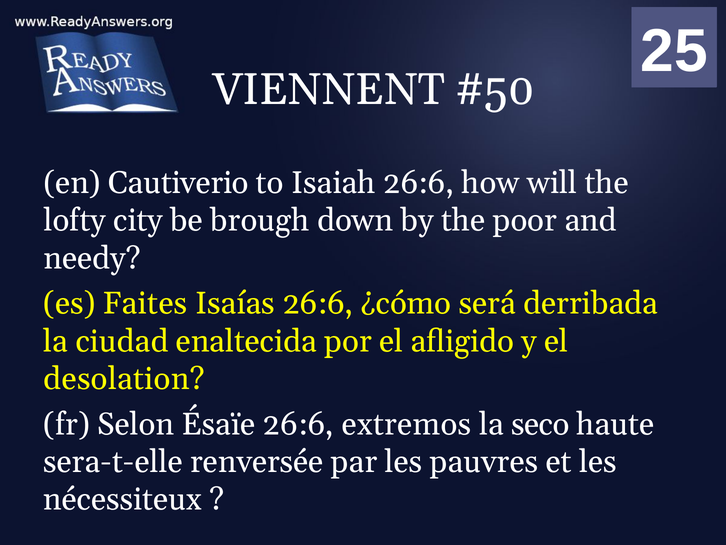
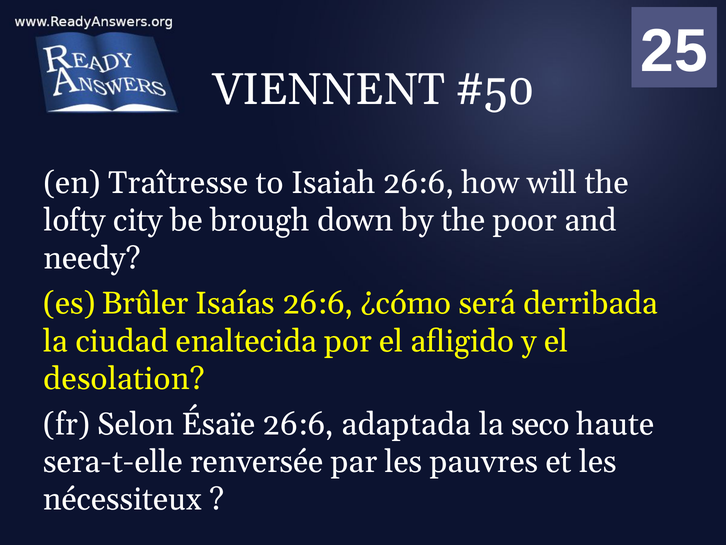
Cautiverio: Cautiverio -> Traîtresse (178, 183)
Faites: Faites -> Brûler (145, 303)
extremos: extremos -> adaptada (406, 424)
